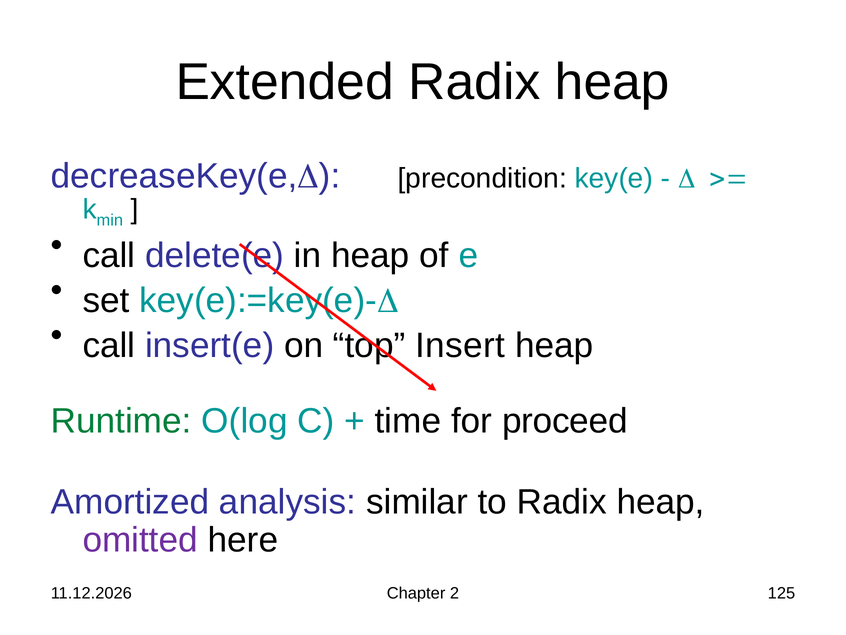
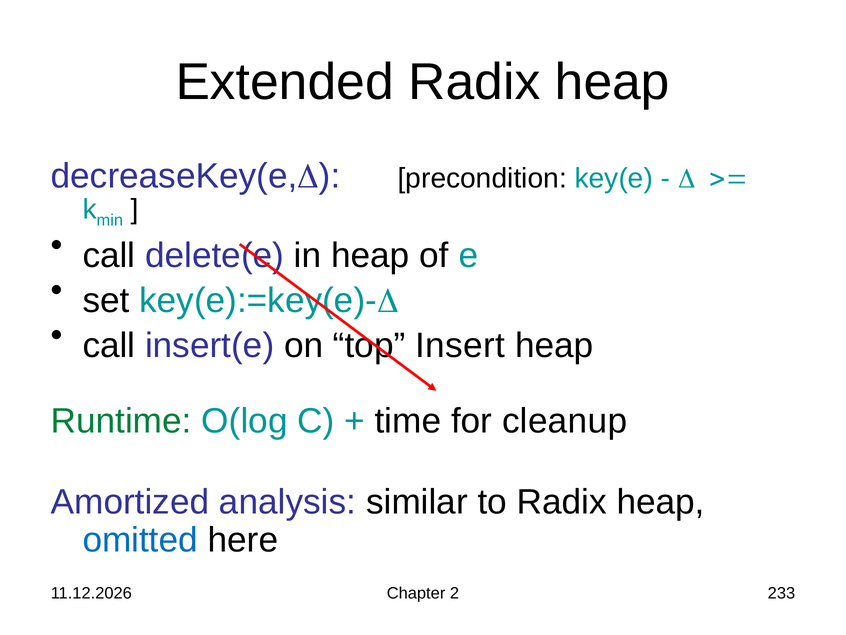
proceed: proceed -> cleanup (565, 421)
omitted colour: purple -> blue (140, 540)
125: 125 -> 233 (781, 593)
